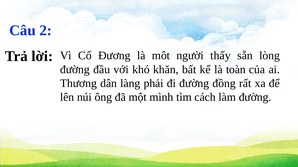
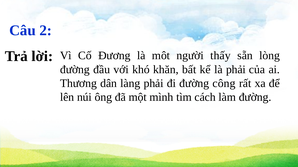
là toàn: toàn -> phải (236, 70)
đồng: đồng -> công (224, 84)
